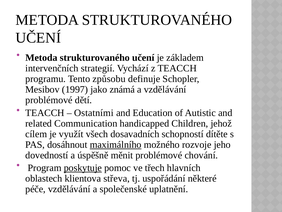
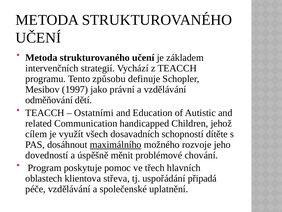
známá: známá -> právní (122, 89)
problémové: problémové -> odměňování (49, 100)
poskytuje underline: present -> none (83, 168)
některé: některé -> připadá (202, 178)
